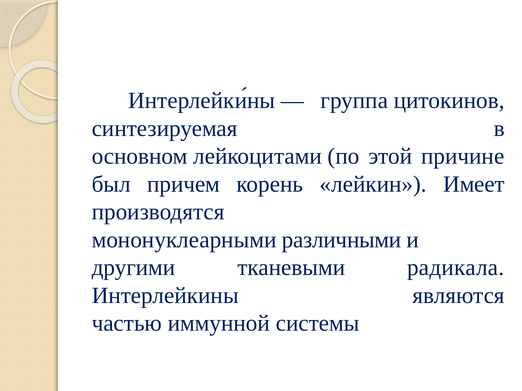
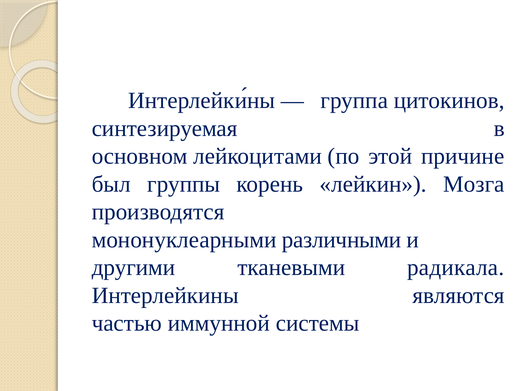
причем: причем -> группы (184, 184)
Имеет: Имеет -> Мозга (474, 184)
